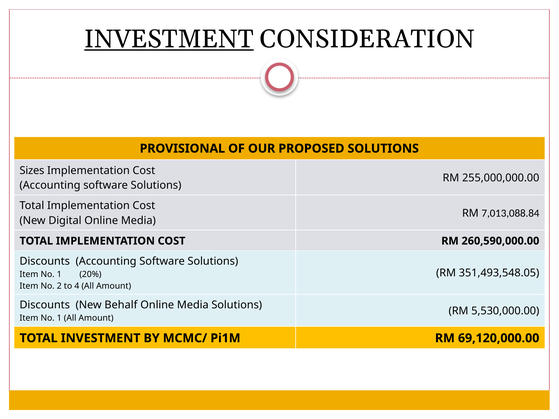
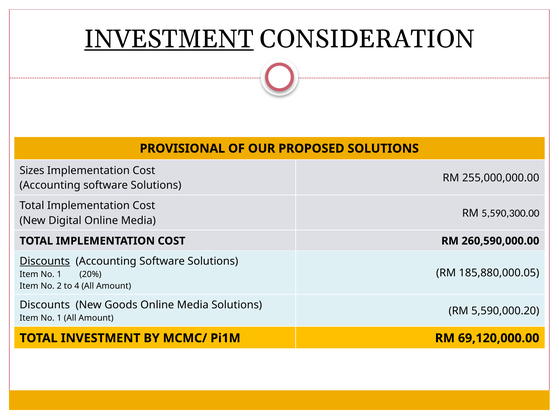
7,013,088.84: 7,013,088.84 -> 5,590,300.00 (510, 213)
Discounts underline: none -> present (45, 261)
351,493,548.05: 351,493,548.05 -> 185,880,000.05 (499, 273)
Behalf: Behalf -> Goods (121, 305)
5,530,000.00: 5,530,000.00 -> 5,590,000.20 (505, 311)
